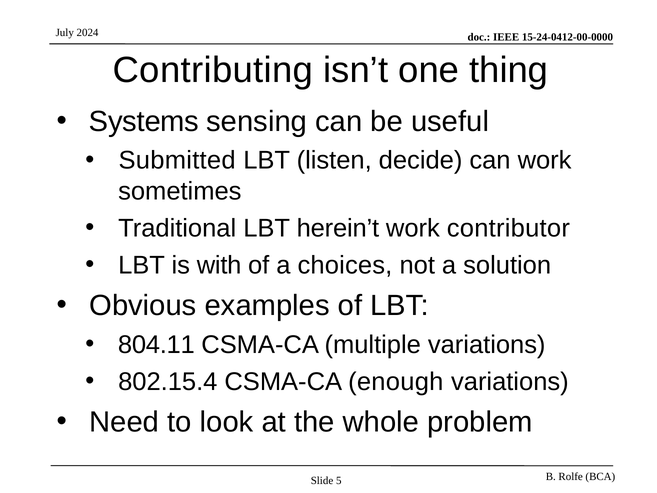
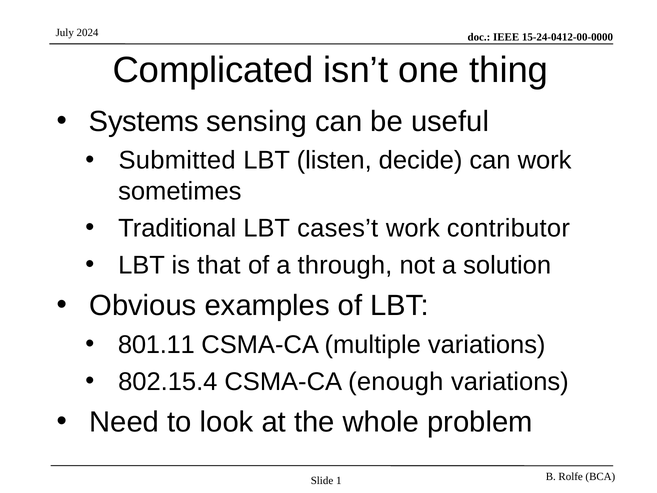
Contributing: Contributing -> Complicated (213, 70)
herein’t: herein’t -> cases’t (338, 228)
with: with -> that (219, 265)
choices: choices -> through (345, 265)
804.11: 804.11 -> 801.11 (156, 345)
5: 5 -> 1 (339, 480)
